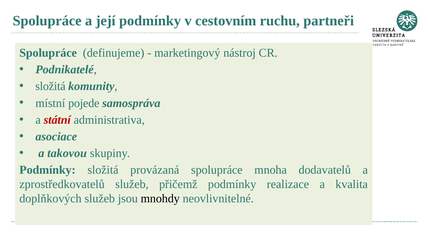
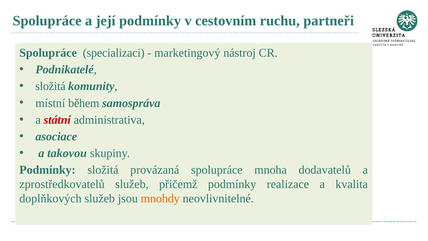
definujeme: definujeme -> specializaci (114, 53)
pojede: pojede -> během (84, 103)
mnohdy colour: black -> orange (160, 198)
